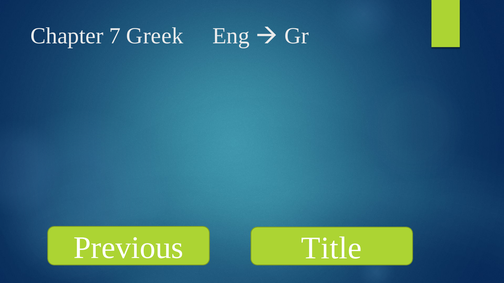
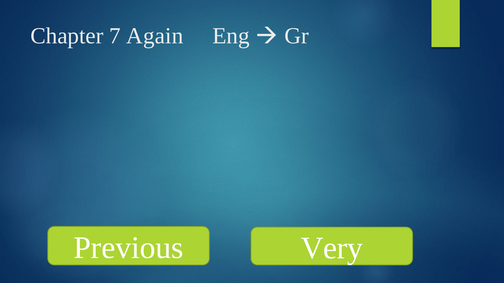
Greek: Greek -> Again (155, 36)
Title: Title -> Very (332, 249)
